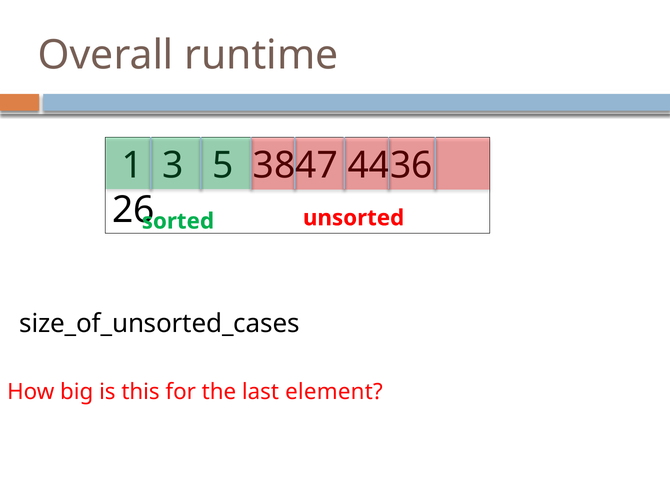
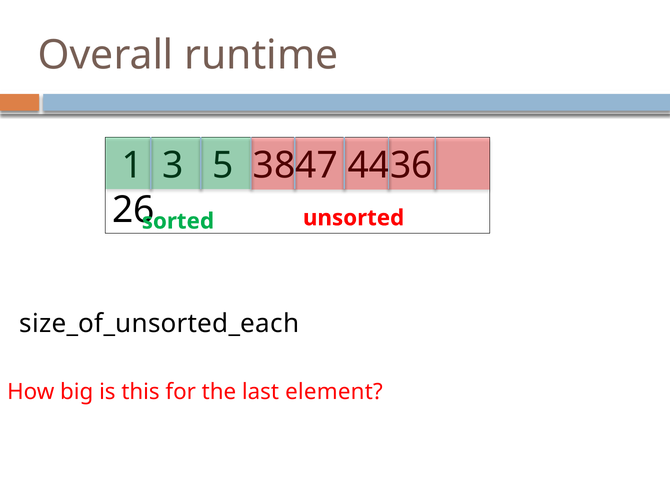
size_of_unsorted_cases: size_of_unsorted_cases -> size_of_unsorted_each (159, 323)
